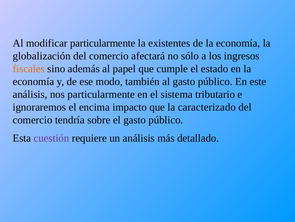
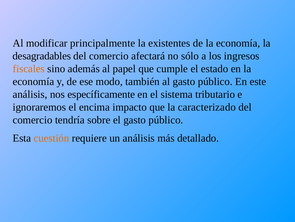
modificar particularmente: particularmente -> principalmente (103, 43)
globalización: globalización -> desagradables (42, 56)
nos particularmente: particularmente -> específicamente (101, 94)
cuestión colour: purple -> orange (51, 138)
